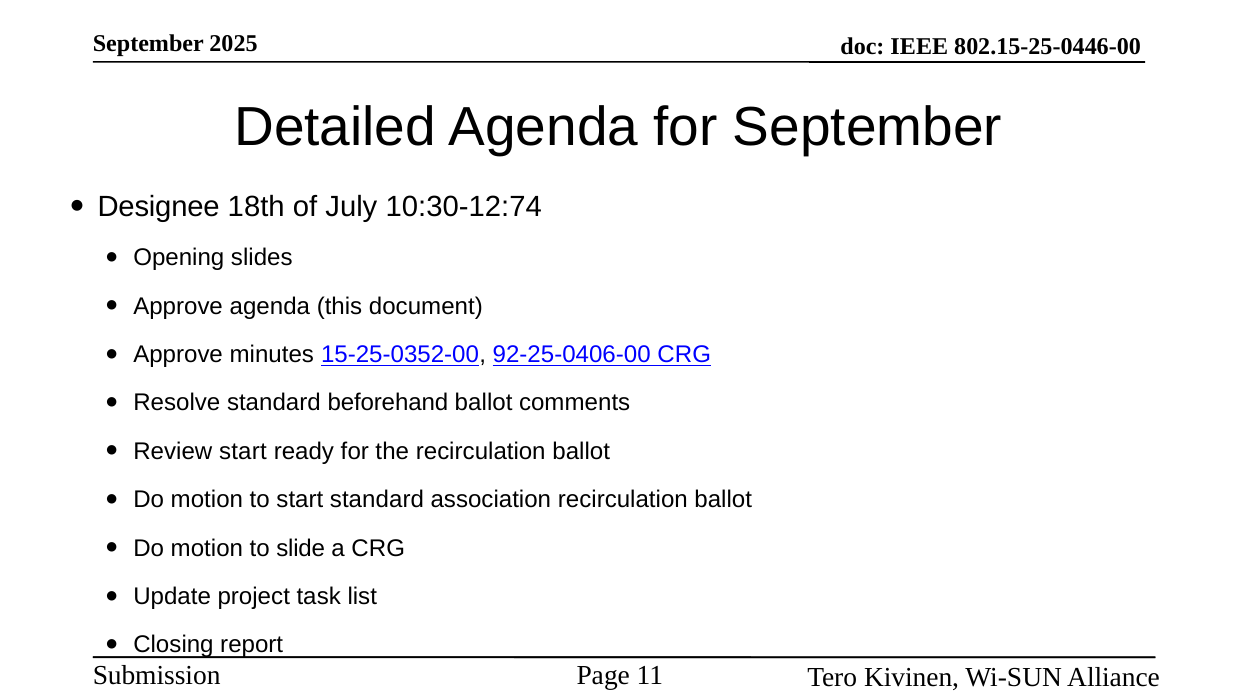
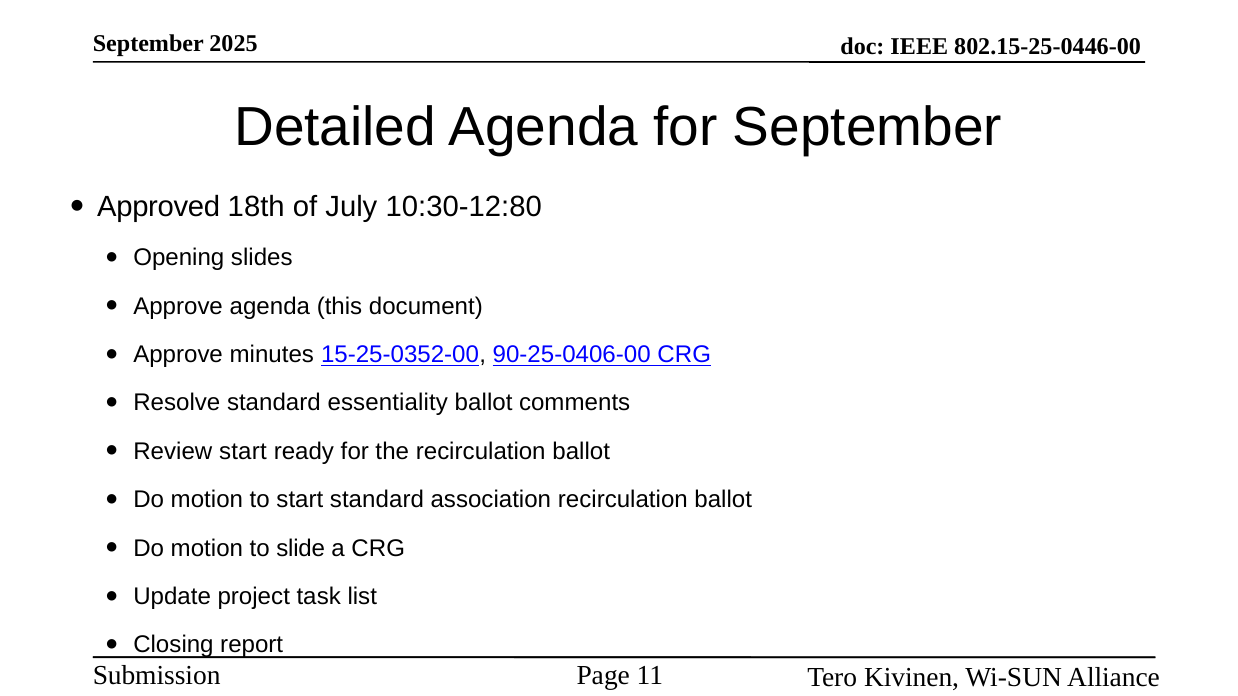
Designee: Designee -> Approved (159, 207)
10:30-12:74: 10:30-12:74 -> 10:30-12:80 (464, 207)
92-25-0406-00: 92-25-0406-00 -> 90-25-0406-00 (572, 355)
beforehand: beforehand -> essentiality (388, 403)
